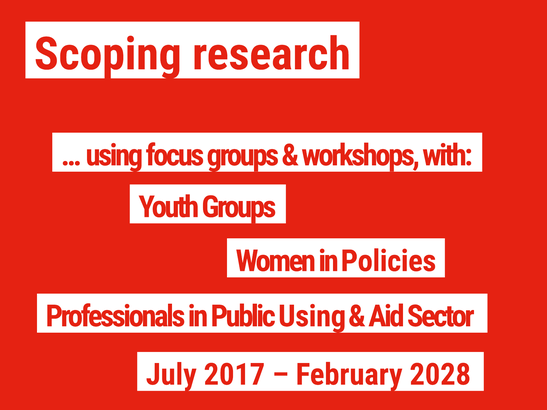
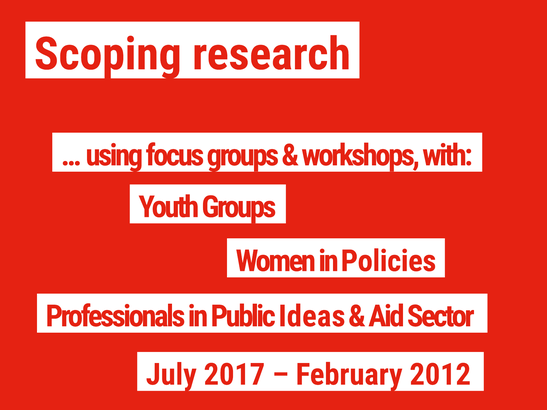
Public Using: Using -> Ideas (312, 316)
2028: 2028 -> 2012 (440, 375)
